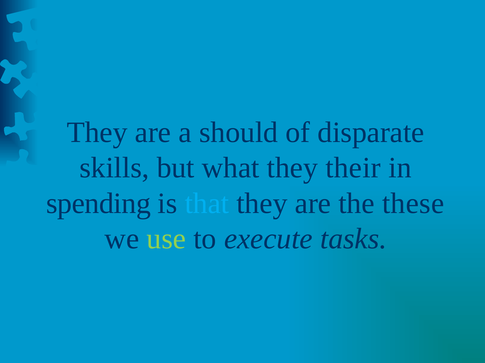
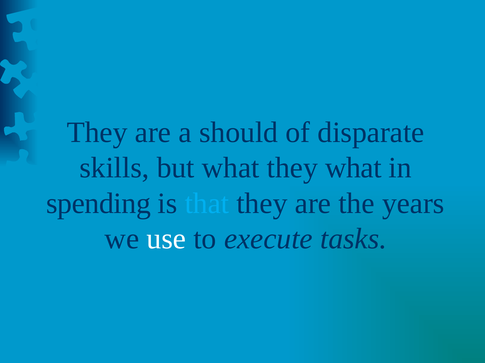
they their: their -> what (353, 168)
these: these -> years (413, 204)
use colour: light green -> white (166, 239)
